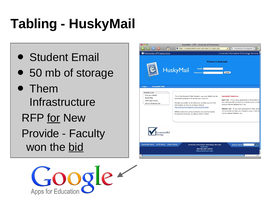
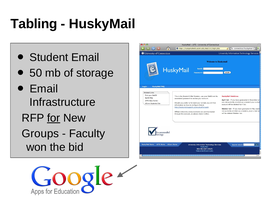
Them: Them -> Email (44, 89)
Provide: Provide -> Groups (40, 134)
bid underline: present -> none (76, 147)
